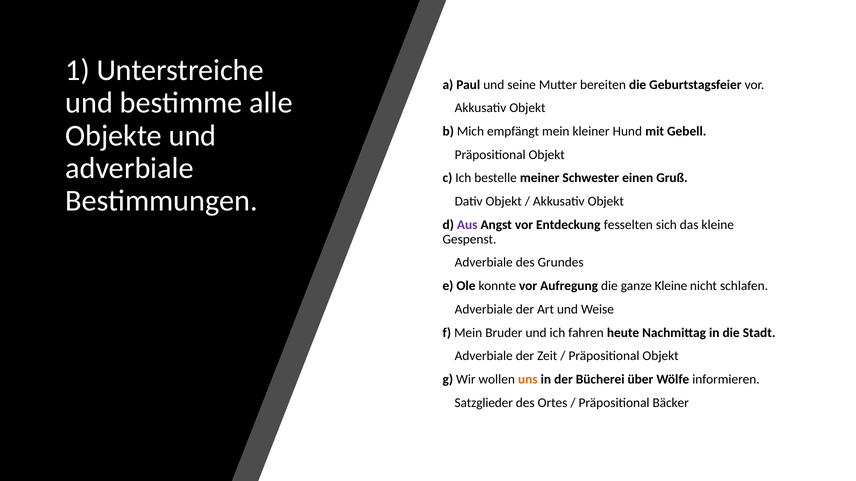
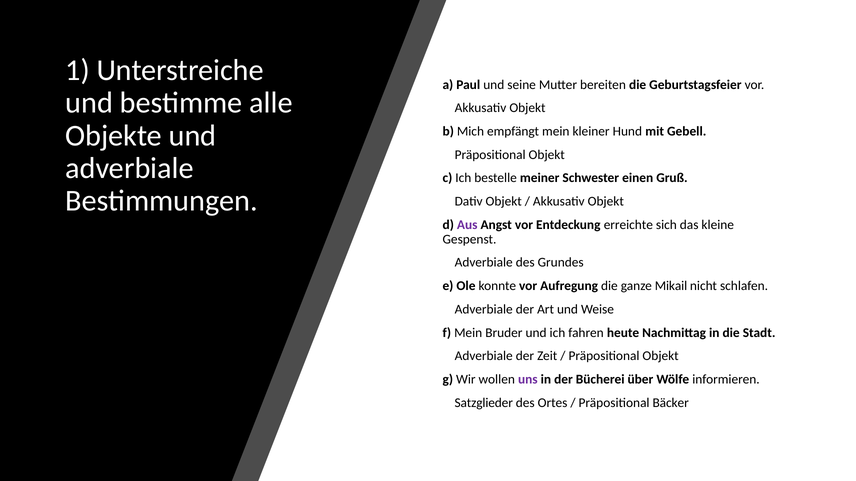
fesselten: fesselten -> erreichte (628, 225)
ganze Kleine: Kleine -> Mikail (671, 286)
uns colour: orange -> purple (528, 380)
